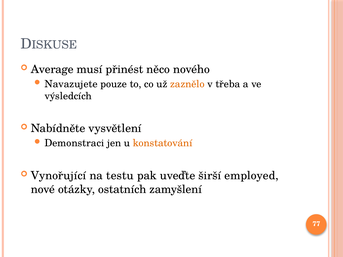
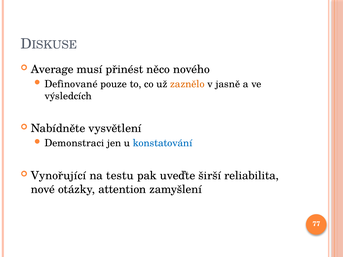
Navazujete: Navazujete -> Definované (71, 84)
třeba: třeba -> jasně (228, 84)
konstatování colour: orange -> blue (163, 143)
employed: employed -> reliabilita (252, 176)
ostatních: ostatních -> attention (122, 189)
